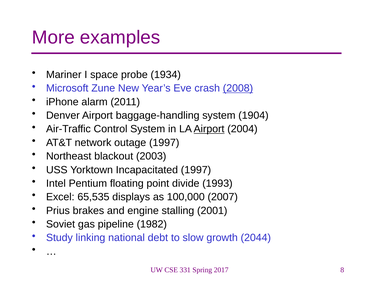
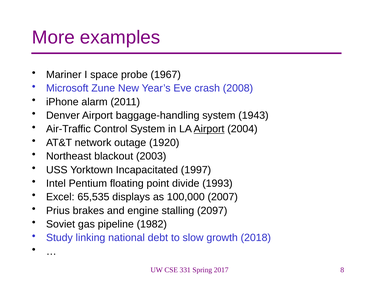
1934: 1934 -> 1967 (166, 75)
2008 underline: present -> none (238, 88)
1904: 1904 -> 1943 (253, 115)
outage 1997: 1997 -> 1920 (164, 143)
2001: 2001 -> 2097 (212, 211)
2044: 2044 -> 2018 (256, 238)
